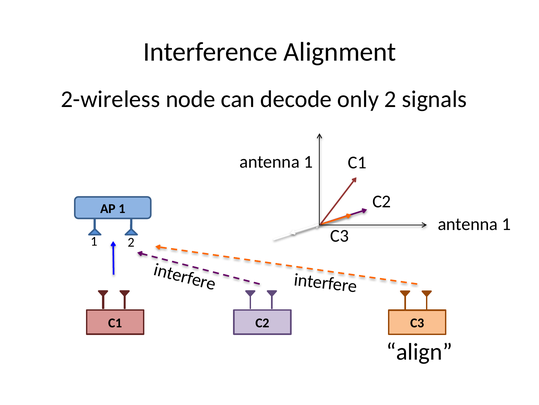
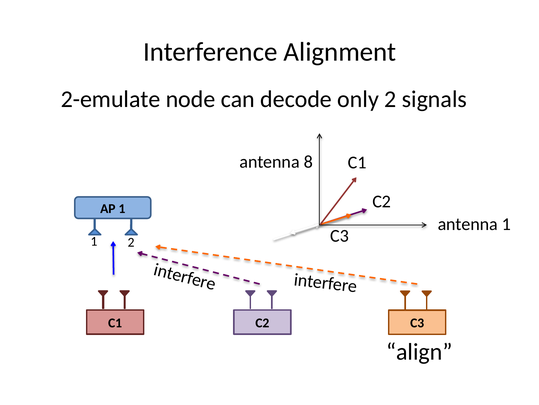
2-wireless: 2-wireless -> 2-emulate (110, 99)
1: 1 -> 8 (308, 162)
